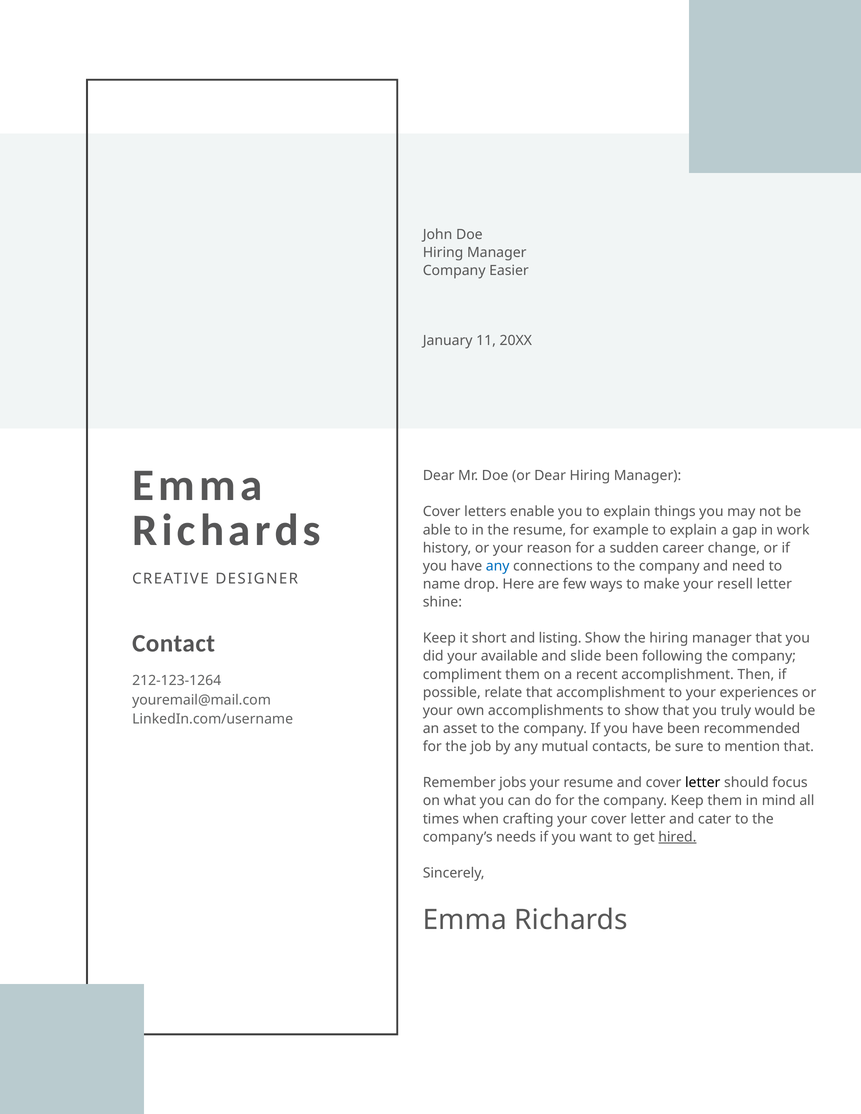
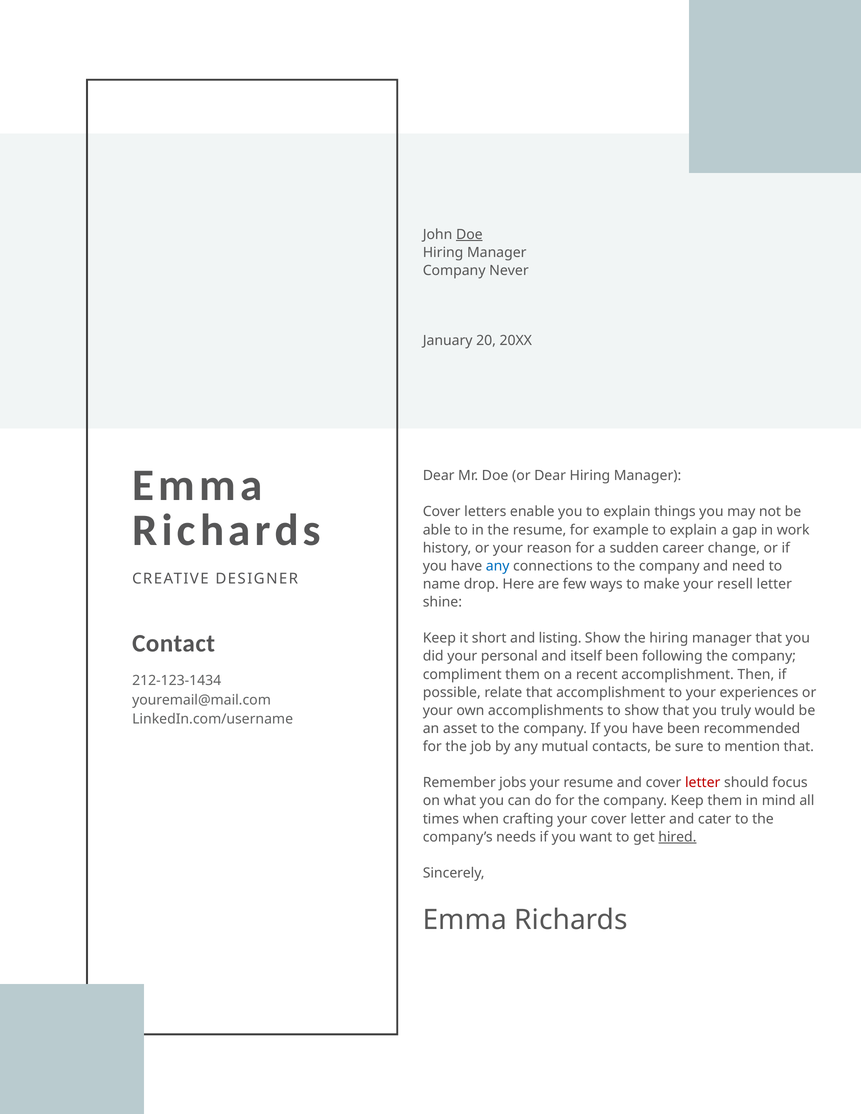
Doe underline: none -> present (469, 235)
Easier: Easier -> Never (509, 271)
11: 11 -> 20 (486, 341)
available: available -> personal (509, 656)
slide: slide -> itself (586, 656)
212-123-1264: 212-123-1264 -> 212-123-1434 (177, 681)
letter colour: black -> red (703, 783)
